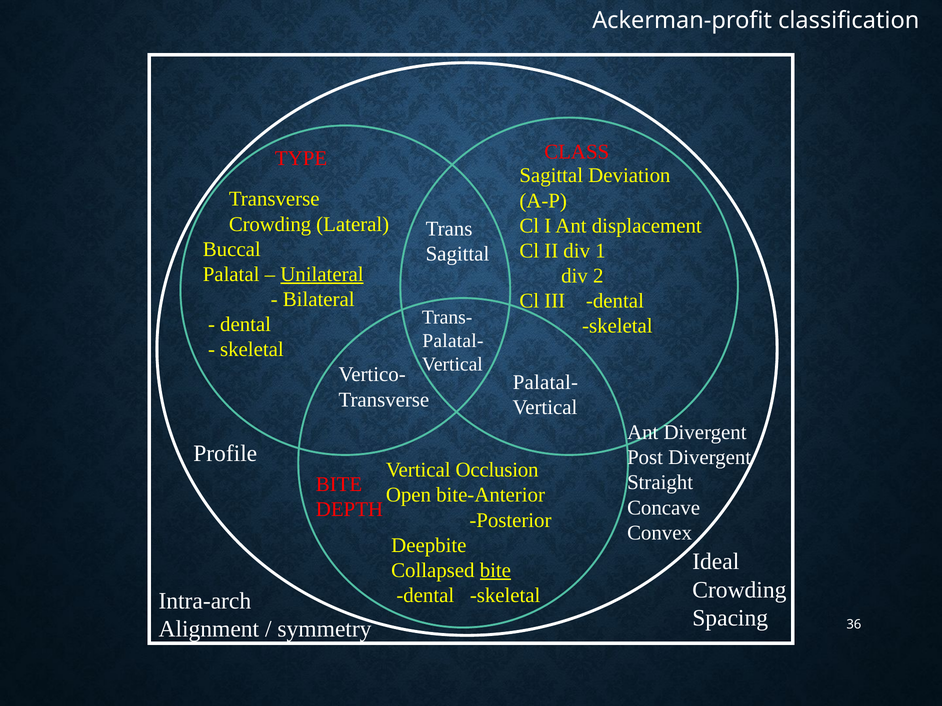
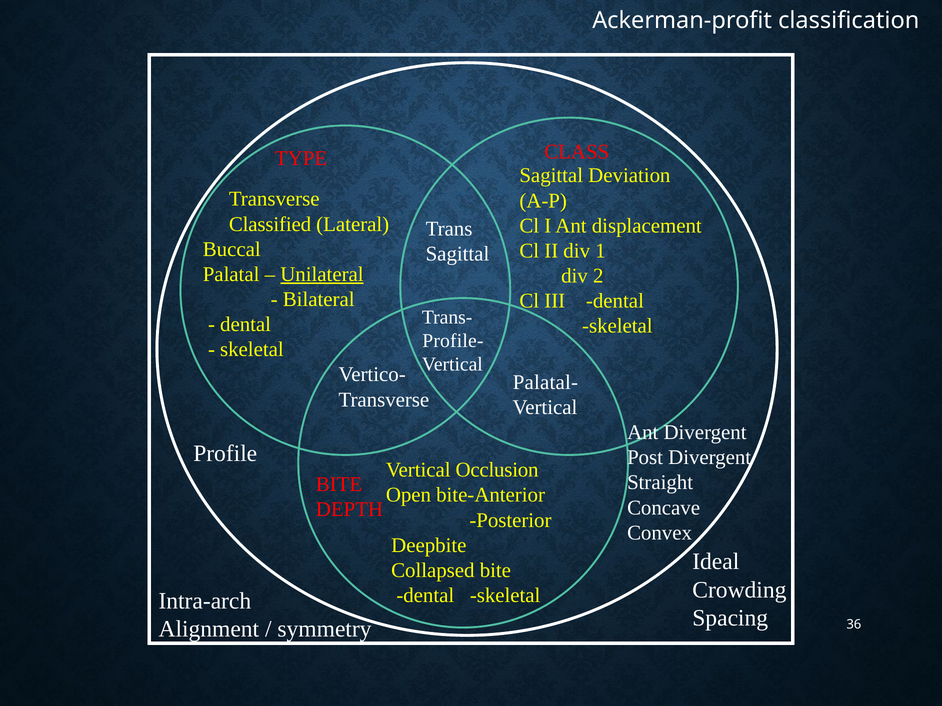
Crowding: Crowding -> Classified (270, 224)
Palatal-: Palatal- -> Profile- (453, 341)
bite underline: present -> none (495, 571)
